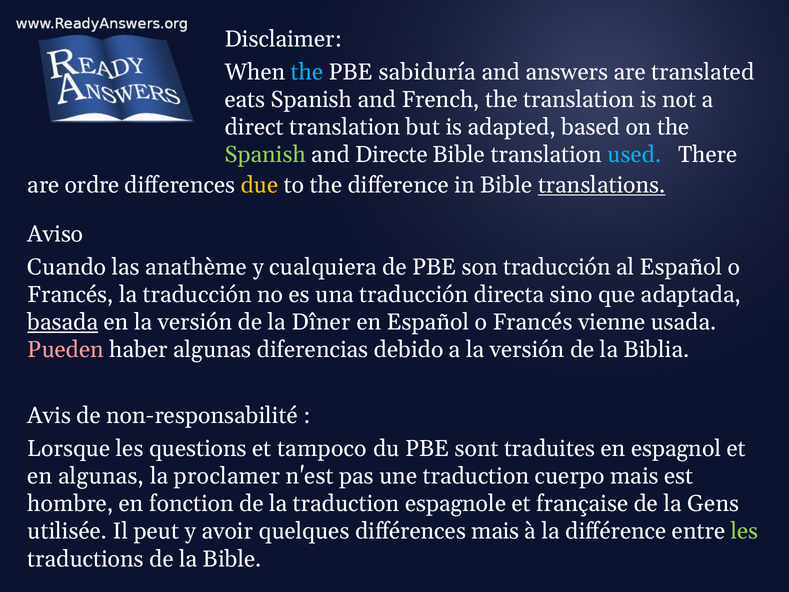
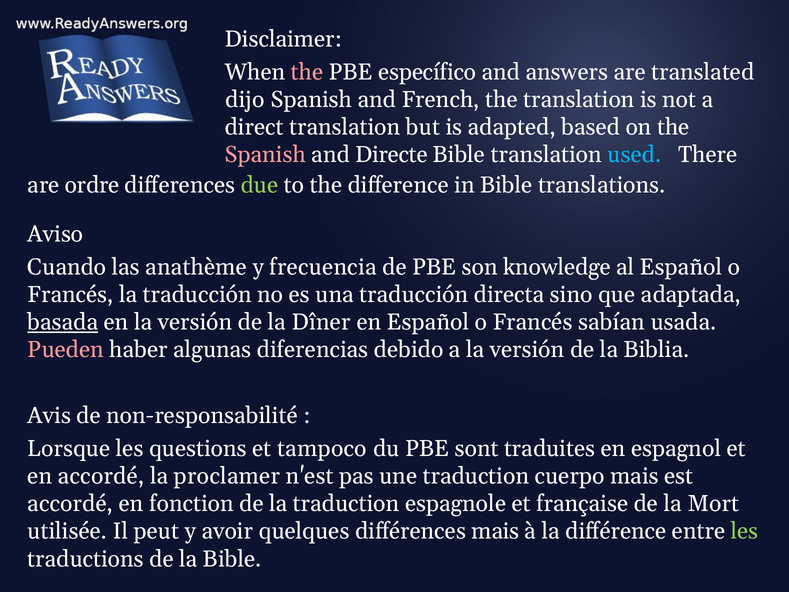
the colour: light blue -> pink (307, 72)
sabiduría: sabiduría -> específico (427, 72)
eats: eats -> dijo (245, 100)
Spanish colour: light green -> pink (265, 155)
due colour: yellow -> light green (260, 185)
translations underline: present -> none (602, 185)
cualquiera: cualquiera -> frecuencia (323, 267)
son traducción: traducción -> knowledge (557, 267)
vienne: vienne -> sabían (612, 322)
en algunas: algunas -> accordé (101, 476)
hombre: hombre -> accordé (70, 504)
Gens: Gens -> Mort (713, 504)
